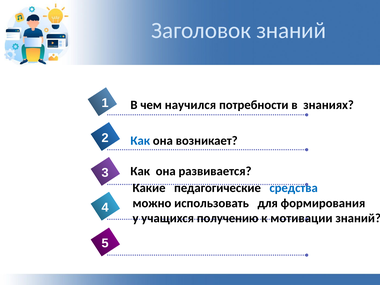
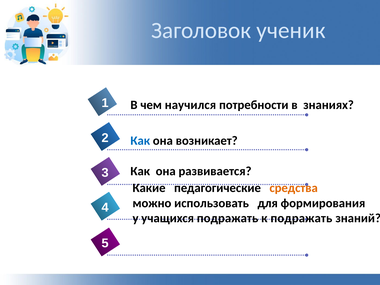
Заголовок знаний: знаний -> ученик (291, 30)
средства colour: blue -> orange (294, 188)
учащихся получению: получению -> подражать (228, 218)
к мотивации: мотивации -> подражать (301, 218)
